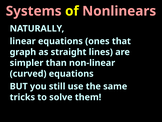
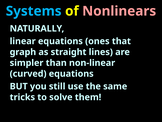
Systems colour: pink -> light blue (34, 11)
